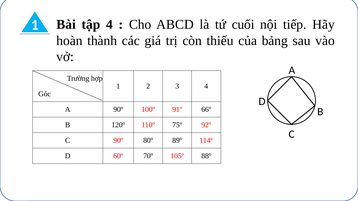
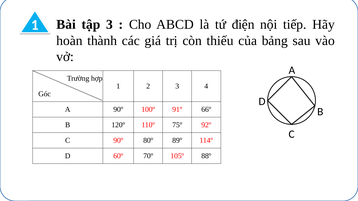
tập 4: 4 -> 3 (109, 25)
cuối: cuối -> điện (243, 25)
